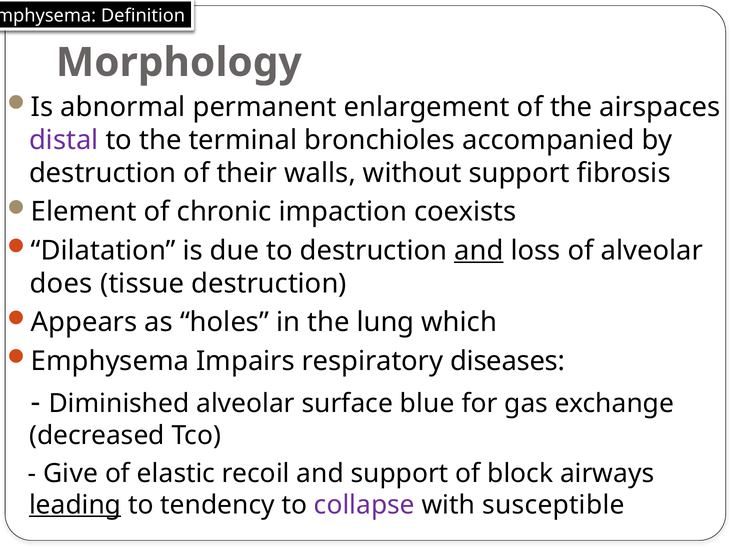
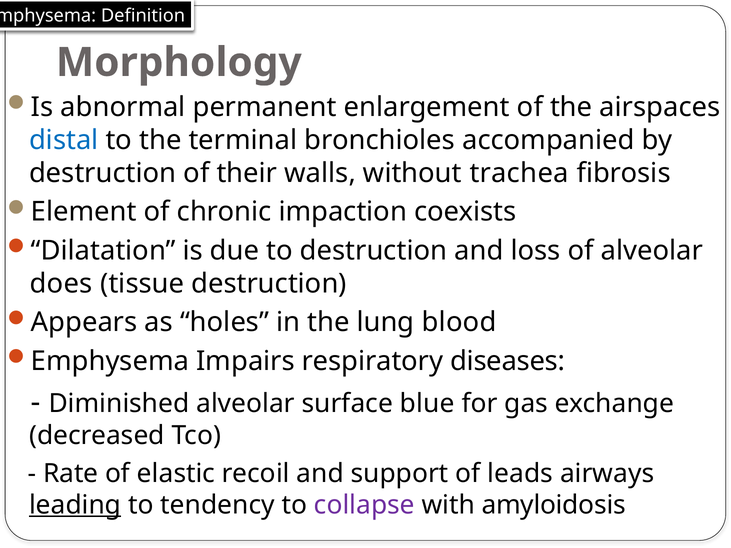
distal colour: purple -> blue (64, 140)
without support: support -> trachea (519, 173)
and underline: present -> none (479, 251)
which: which -> blood (459, 322)
Give: Give -> Rate (71, 474)
block: block -> leads (520, 474)
susceptible: susceptible -> amyloidosis (554, 505)
